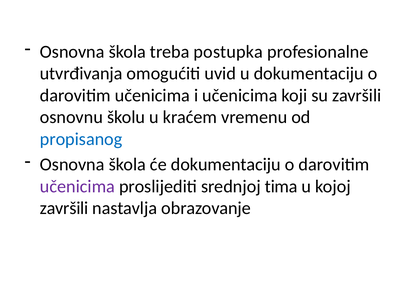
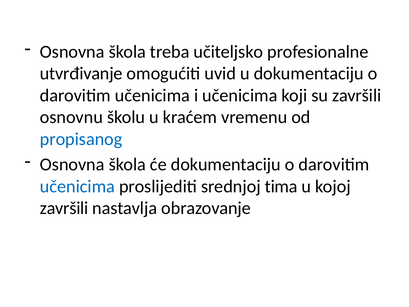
postupka: postupka -> učiteljsko (228, 52)
utvrđivanja: utvrđivanja -> utvrđivanje (81, 73)
učenicima colour: purple -> blue (77, 186)
